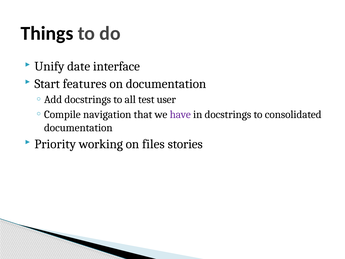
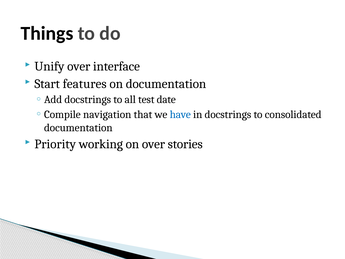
Unify date: date -> over (79, 66)
user: user -> date (166, 100)
have colour: purple -> blue (180, 114)
on files: files -> over (153, 144)
